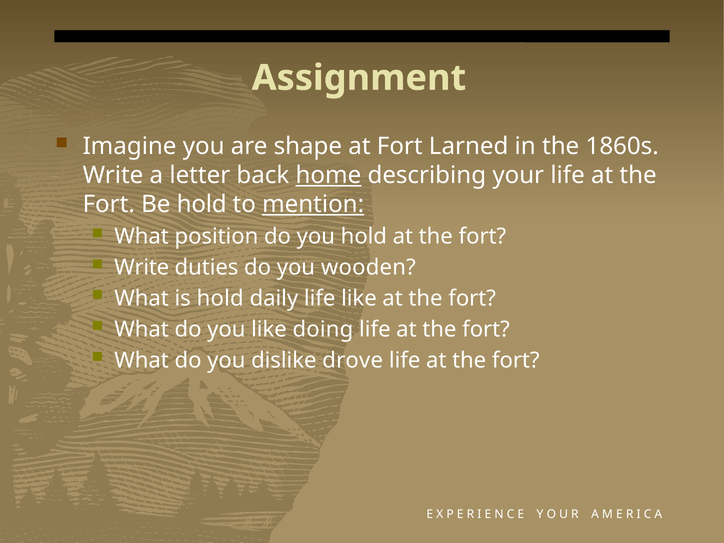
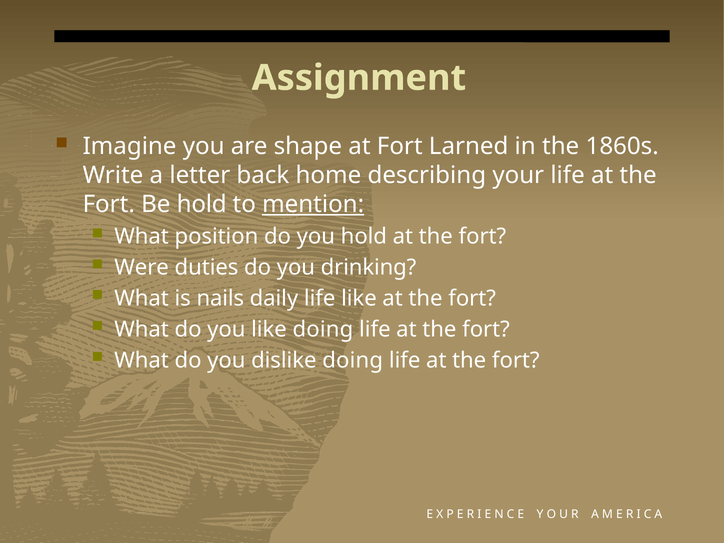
home underline: present -> none (328, 175)
Write: Write -> Were (142, 267)
wooden: wooden -> drinking (369, 267)
is hold: hold -> nails (220, 298)
dislike drove: drove -> doing (353, 360)
